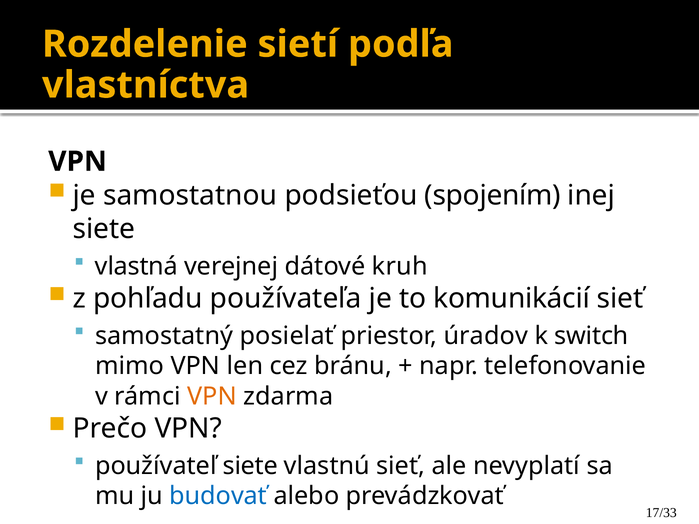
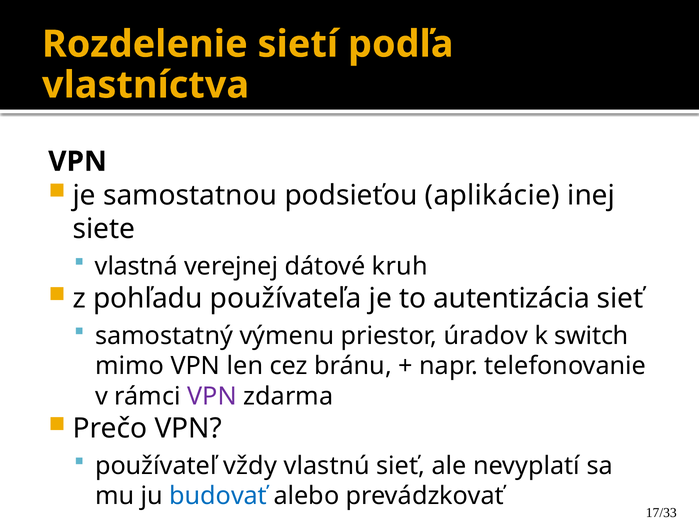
spojením: spojením -> aplikácie (492, 195)
komunikácií: komunikácií -> autentizácia (512, 299)
posielať: posielať -> výmenu (287, 336)
VPN colour: orange -> purple (212, 396)
používateľ siete: siete -> vždy (250, 466)
